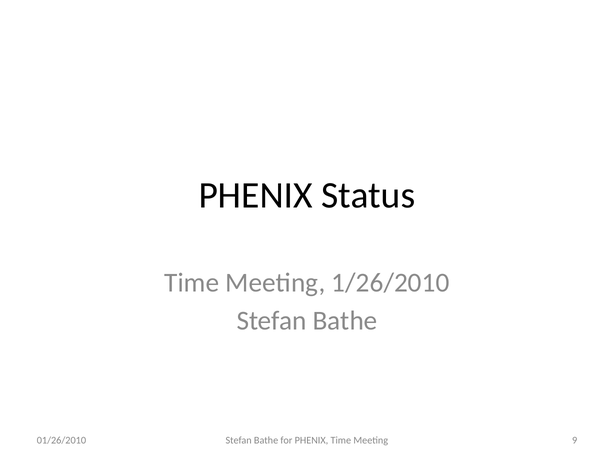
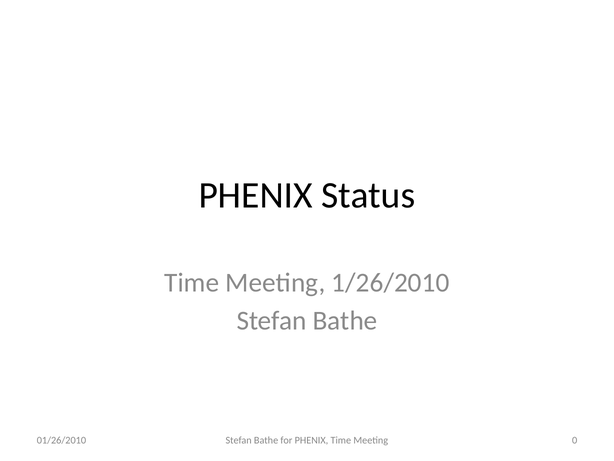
9: 9 -> 0 (575, 440)
